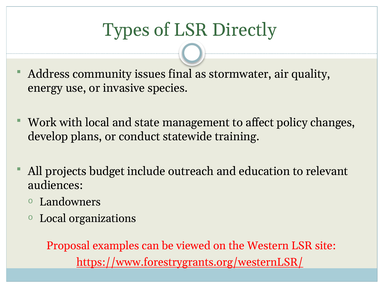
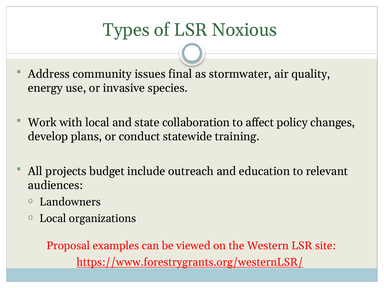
Directly: Directly -> Noxious (244, 30)
management: management -> collaboration (196, 123)
